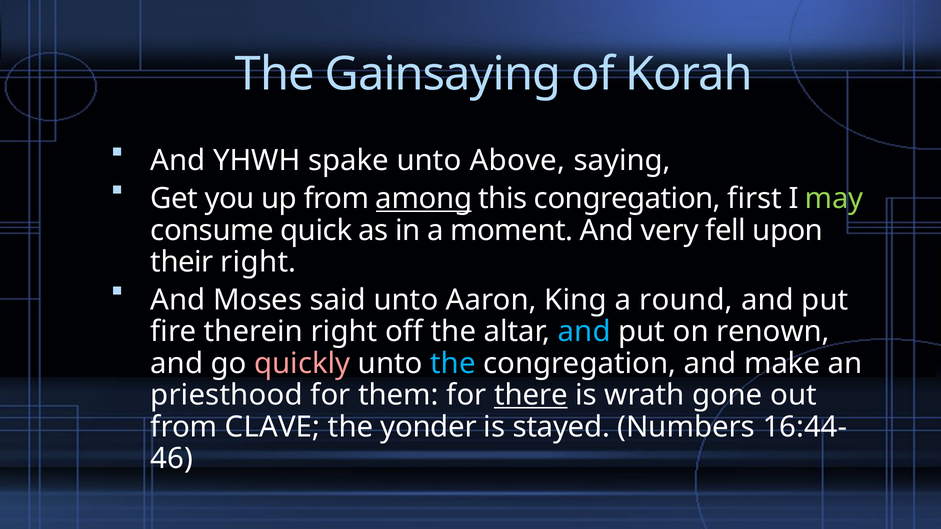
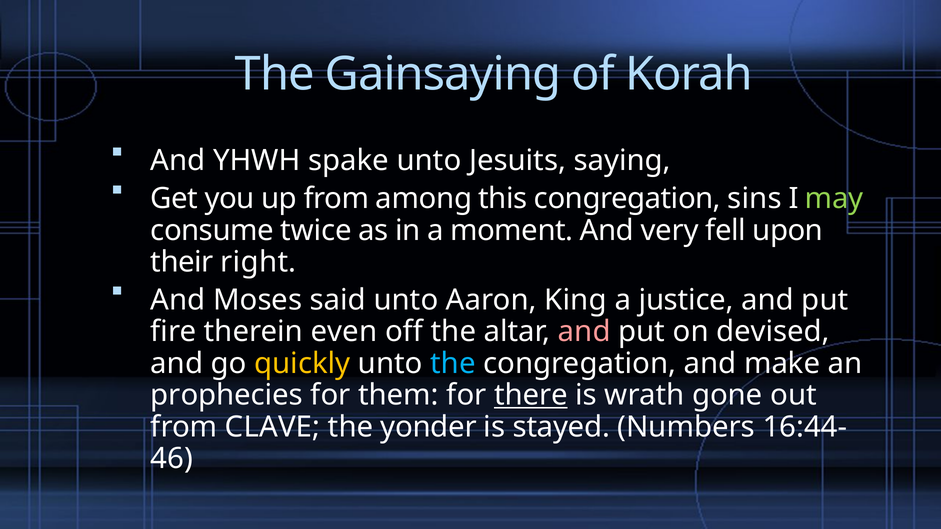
Above: Above -> Jesuits (518, 161)
among underline: present -> none (424, 199)
first: first -> sins (755, 199)
quick: quick -> twice (316, 231)
round: round -> justice (686, 300)
therein right: right -> even (344, 332)
and colour: light blue -> pink (584, 332)
renown: renown -> devised (773, 332)
quickly colour: pink -> yellow (302, 364)
priesthood: priesthood -> prophecies (227, 395)
